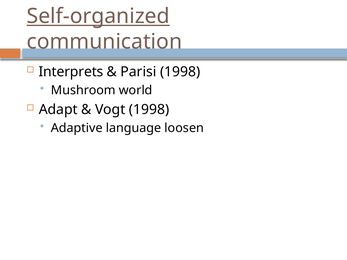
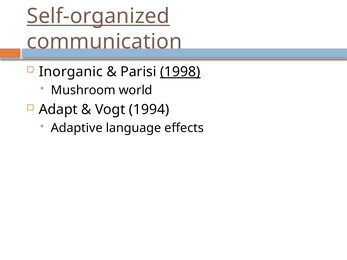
Interprets: Interprets -> Inorganic (71, 72)
1998 underline: none -> present (180, 72)
Vogt 1998: 1998 -> 1994 (149, 110)
loosen: loosen -> effects (184, 128)
